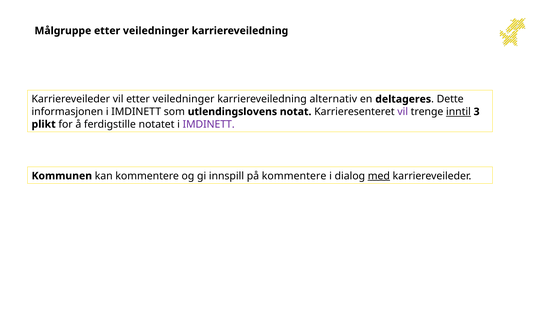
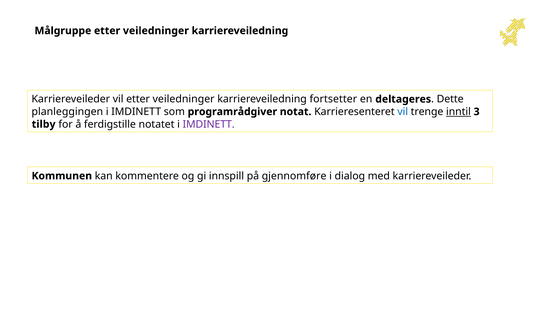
alternativ: alternativ -> fortsetter (333, 99)
informasjonen: informasjonen -> planleggingen (67, 112)
utlendingslovens: utlendingslovens -> programrådgiver (232, 112)
vil colour: purple -> blue (403, 112)
plikt: plikt -> tilby (44, 124)
på kommentere: kommentere -> gjennomføre (294, 176)
med underline: present -> none (379, 176)
